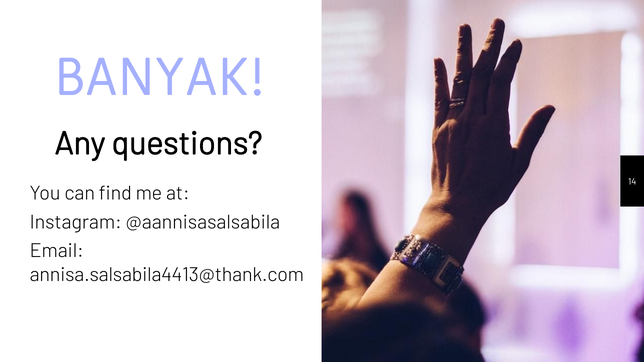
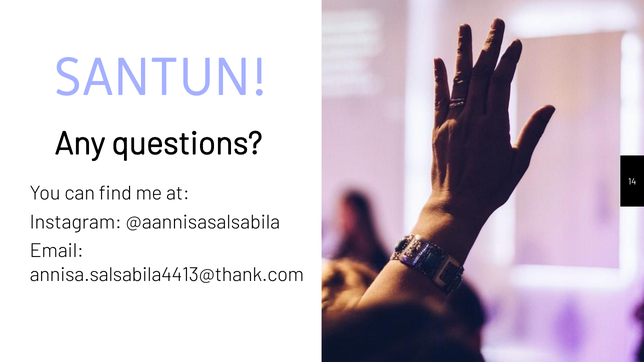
BANYAK: BANYAK -> SANTUN (160, 78)
